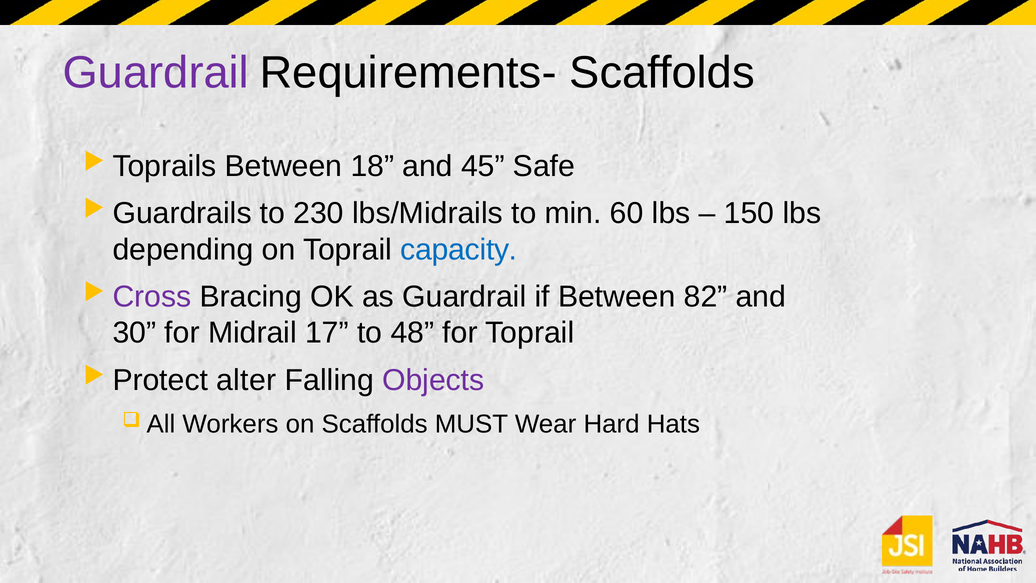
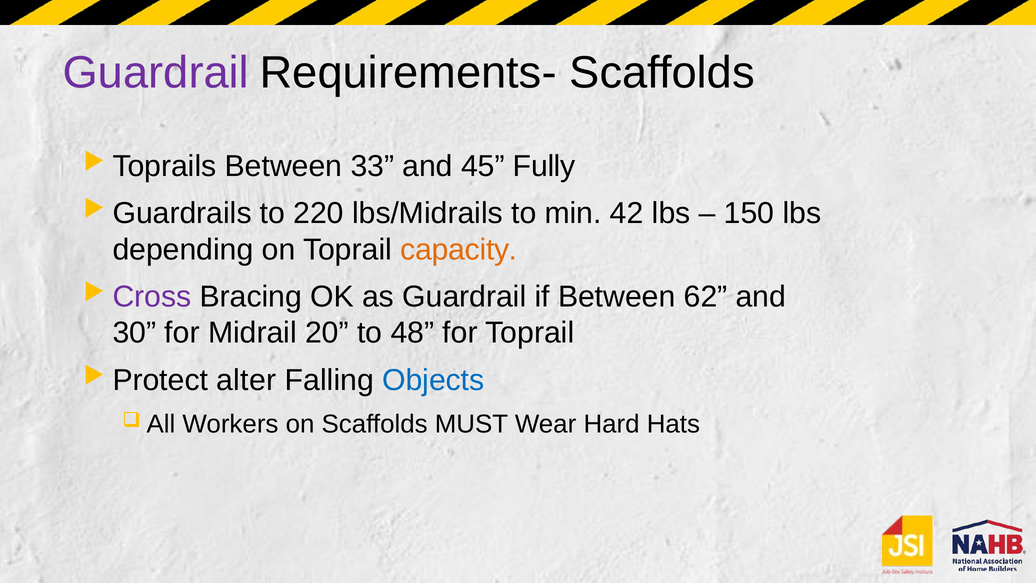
18: 18 -> 33 (372, 166)
Safe: Safe -> Fully (544, 166)
230: 230 -> 220 (319, 213)
60: 60 -> 42 (627, 213)
capacity colour: blue -> orange (459, 249)
82: 82 -> 62 (706, 297)
17: 17 -> 20 (327, 333)
Objects colour: purple -> blue (433, 380)
